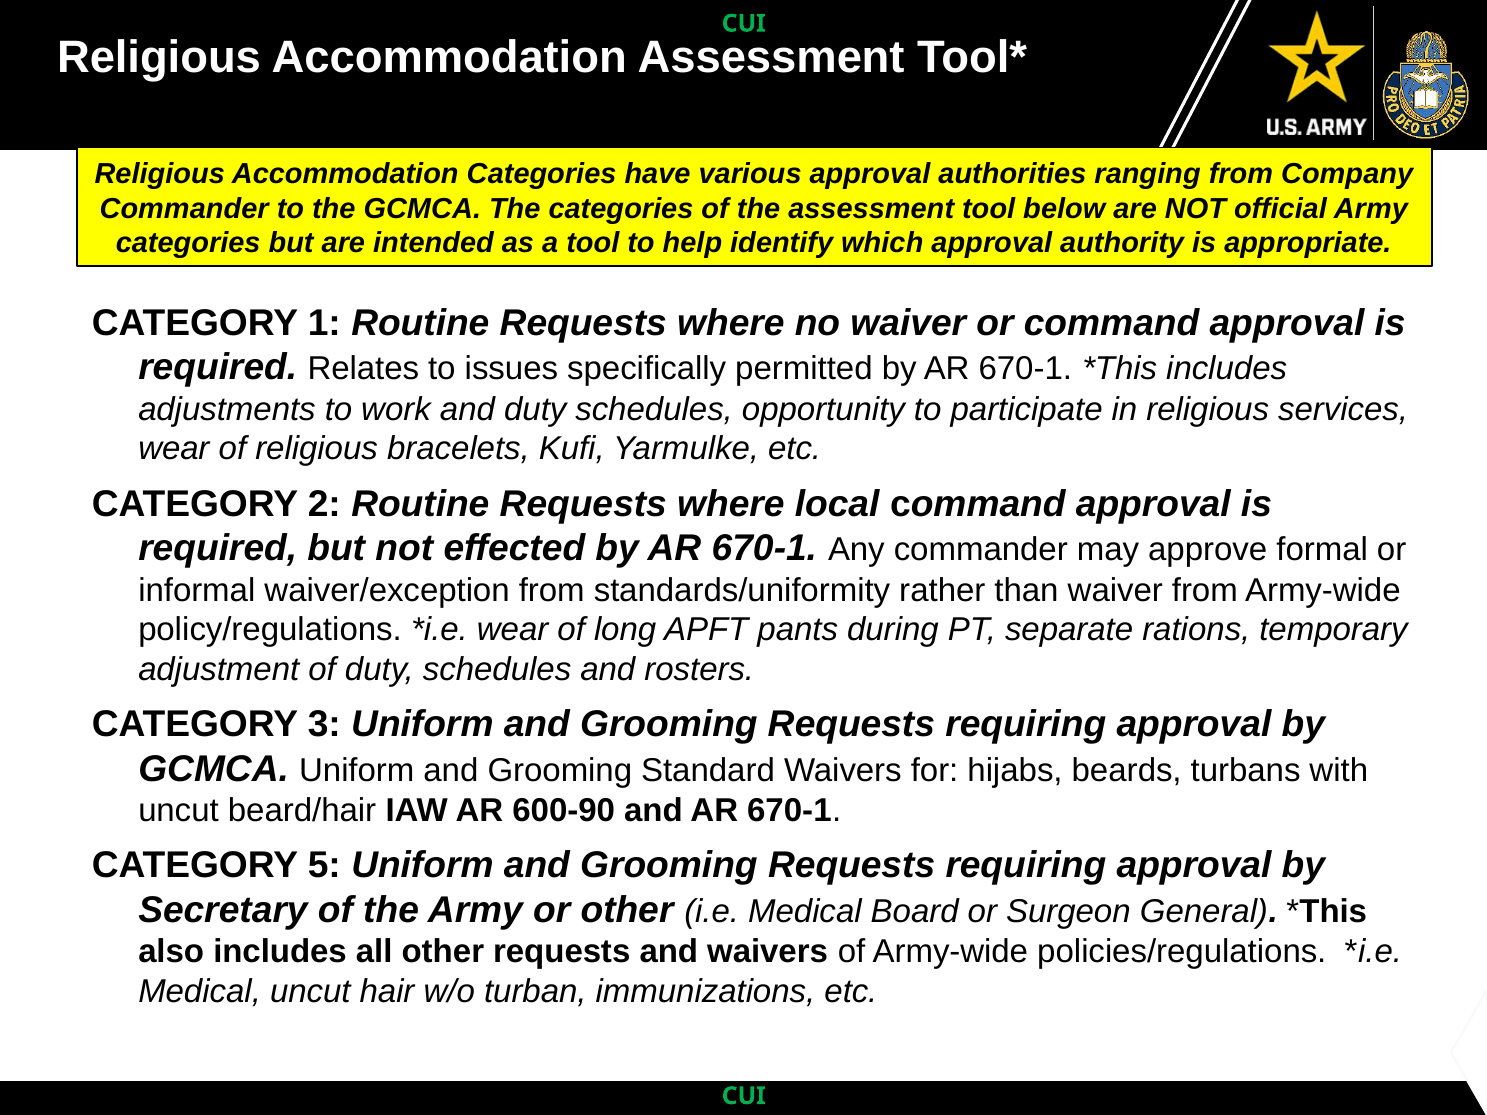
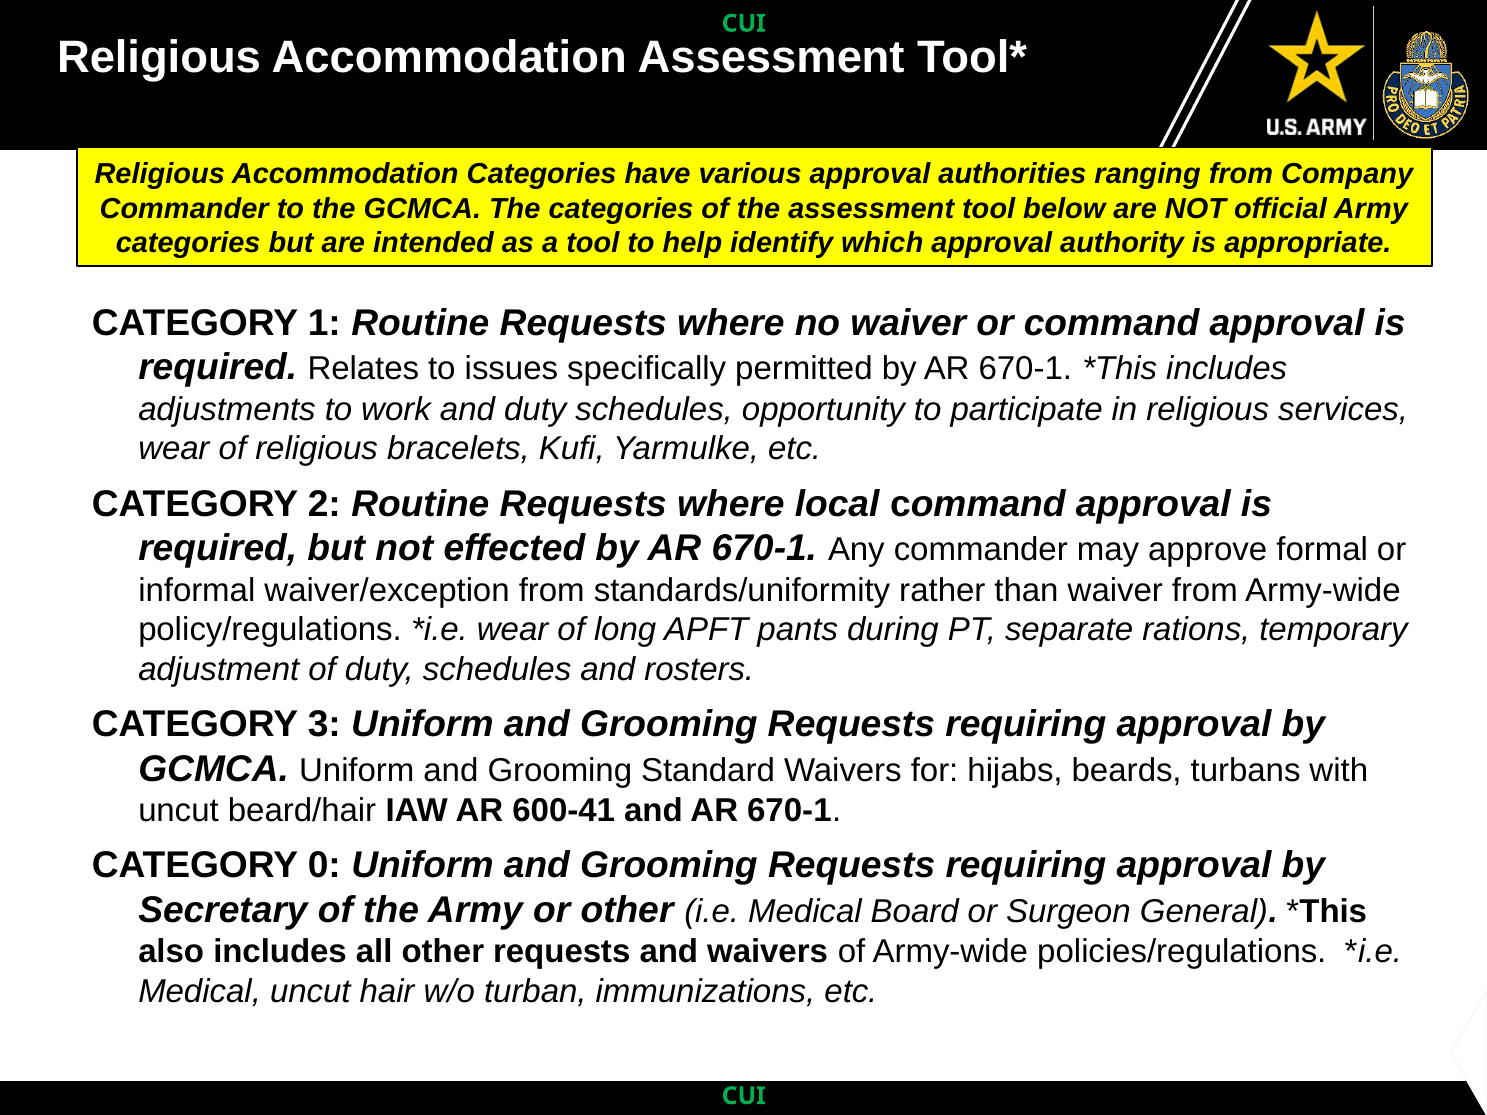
600-90: 600-90 -> 600-41 (564, 811)
5: 5 -> 0 (324, 866)
